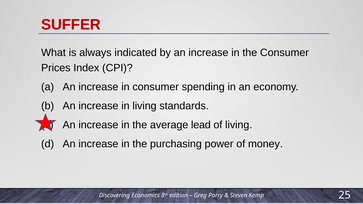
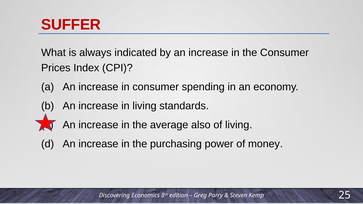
lead: lead -> also (201, 125)
